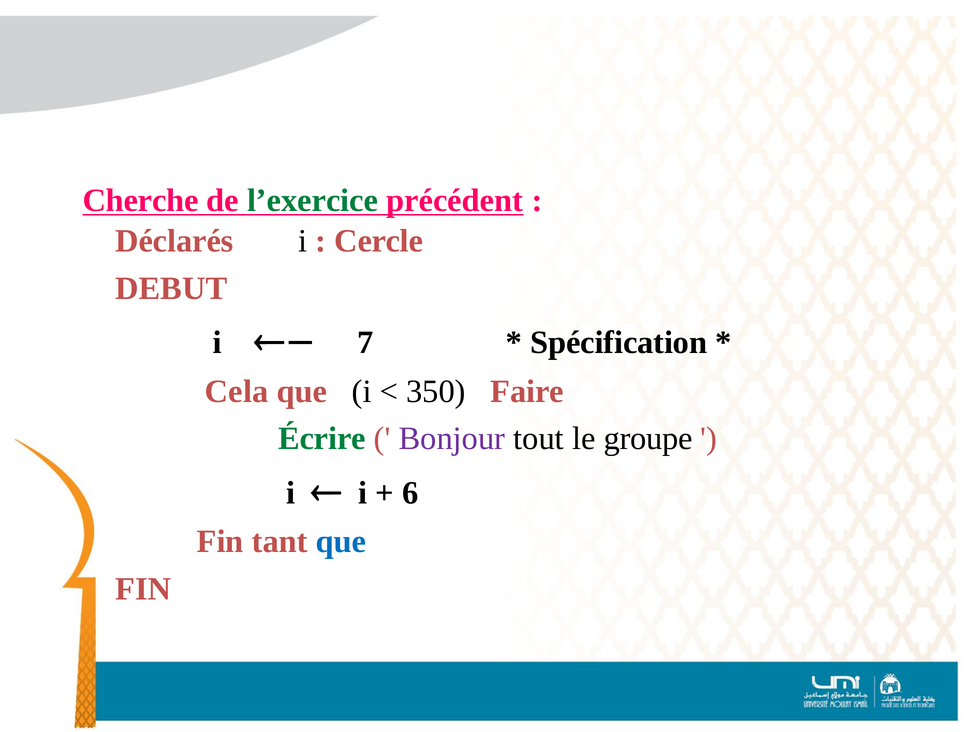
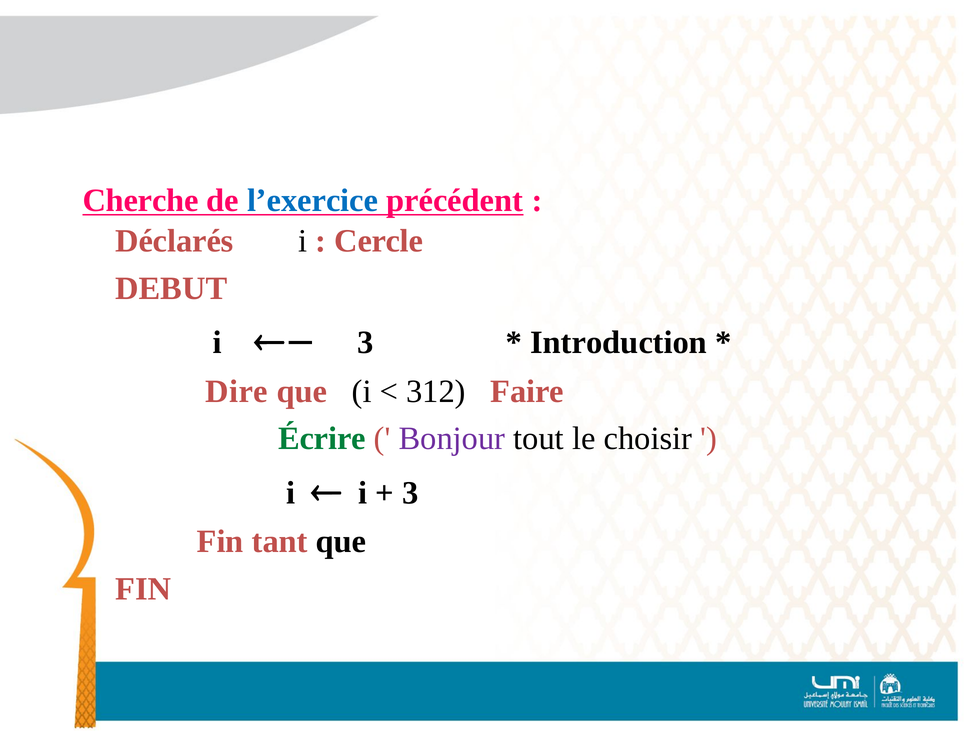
l’exercice colour: green -> blue (313, 200)
7: 7 -> 3 (365, 343)
Spécification: Spécification -> Introduction (619, 343)
Cela: Cela -> Dire (237, 391)
350: 350 -> 312 (436, 391)
groupe: groupe -> choisir (648, 439)
6: 6 -> 3 (410, 493)
que colour: blue -> black (341, 542)
